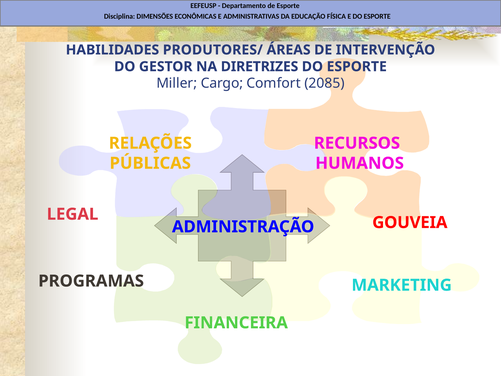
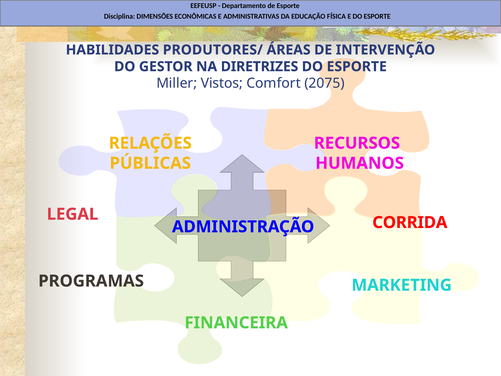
Cargo: Cargo -> Vistos (222, 83)
2085: 2085 -> 2075 (325, 83)
GOUVEIA: GOUVEIA -> CORRIDA (410, 222)
